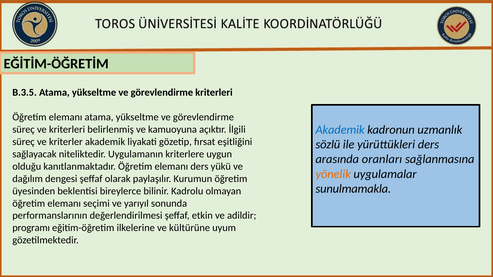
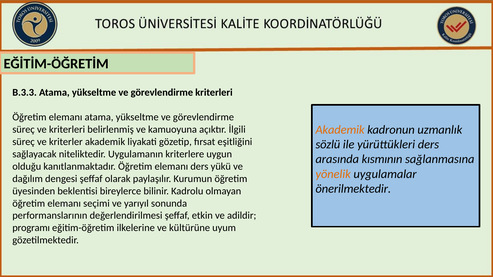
B.3.5: B.3.5 -> B.3.3 (25, 93)
Akademik colour: blue -> orange (340, 130)
oranları: oranları -> kısmının (382, 159)
sunulmamakla: sunulmamakla -> önerilmektedir (353, 189)
